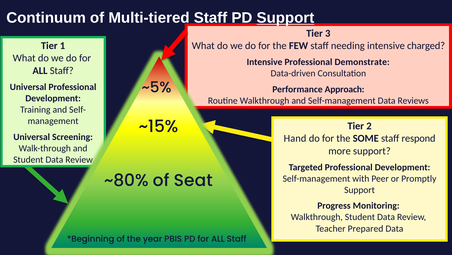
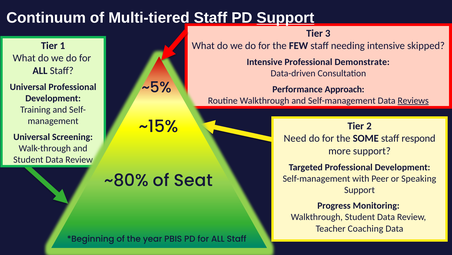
charged: charged -> skipped (426, 46)
Reviews underline: none -> present (413, 100)
Hand: Hand -> Need (295, 138)
Promptly: Promptly -> Speaking (419, 178)
Prepared: Prepared -> Coaching (366, 228)
